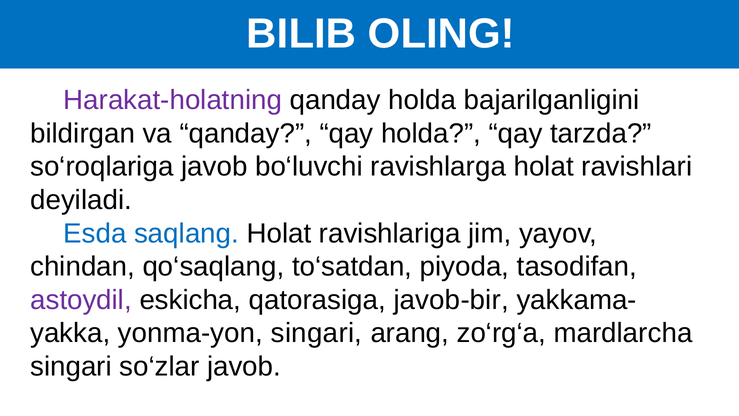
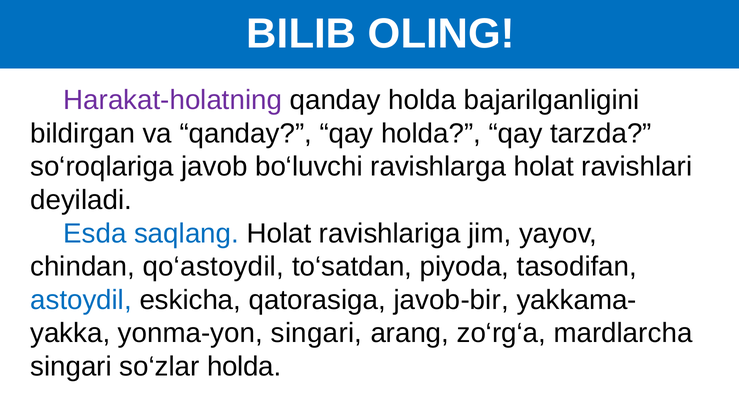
qo‘saqlang: qo‘saqlang -> qo‘astoydil (213, 266)
astoydil colour: purple -> blue (81, 300)
so‘zlar javob: javob -> holda (244, 366)
